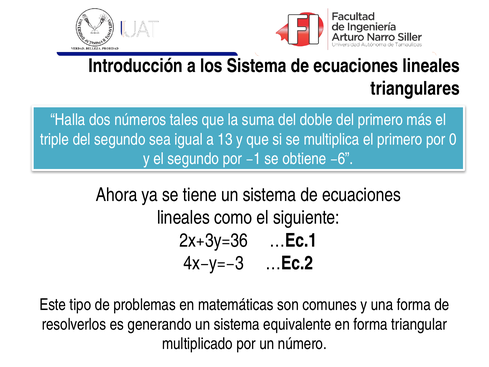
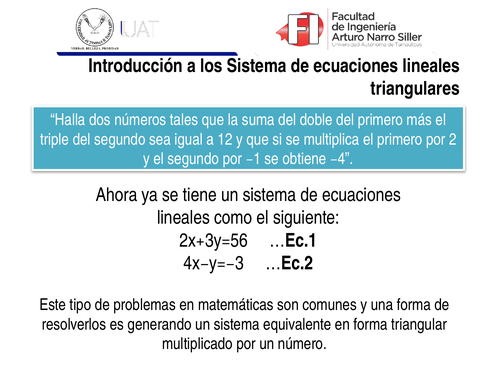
13: 13 -> 12 (225, 139)
0: 0 -> 2 (453, 139)
−6: −6 -> −4 (342, 159)
2x+3y=36: 2x+3y=36 -> 2x+3y=56 (214, 240)
